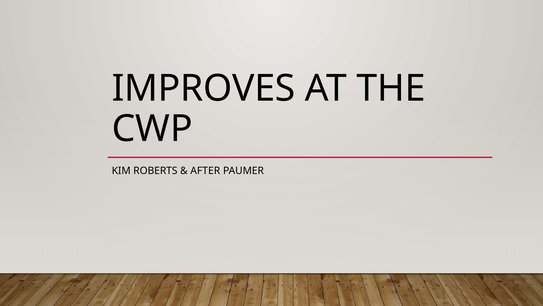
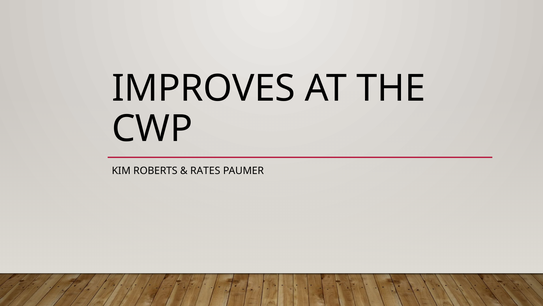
AFTER: AFTER -> RATES (205, 171)
